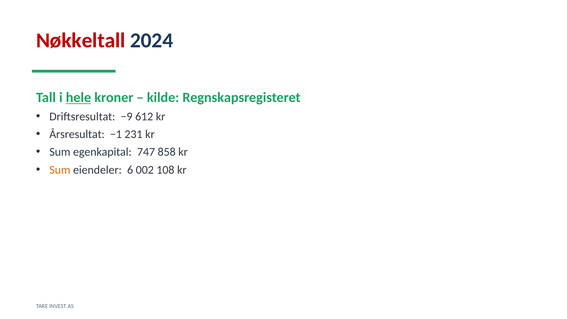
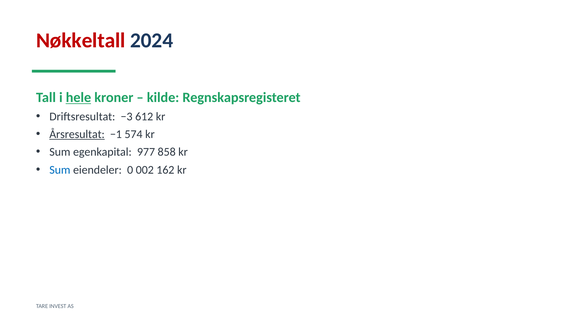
−9: −9 -> −3 (127, 117)
Årsresultat underline: none -> present (77, 134)
231: 231 -> 574 (134, 134)
747: 747 -> 977 (146, 152)
Sum colour: orange -> blue (60, 170)
6: 6 -> 0 (130, 170)
108: 108 -> 162 (165, 170)
